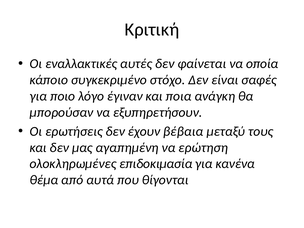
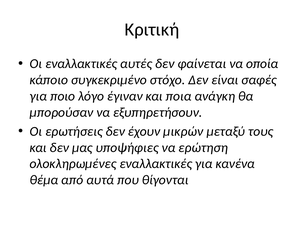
βέβαια: βέβαια -> μικρών (183, 131)
αγαπημένη: αγαπημένη -> υποψήφιες (127, 148)
ολοκληρωμένες επιδοκιμασία: επιδοκιμασία -> εναλλακτικές (156, 164)
